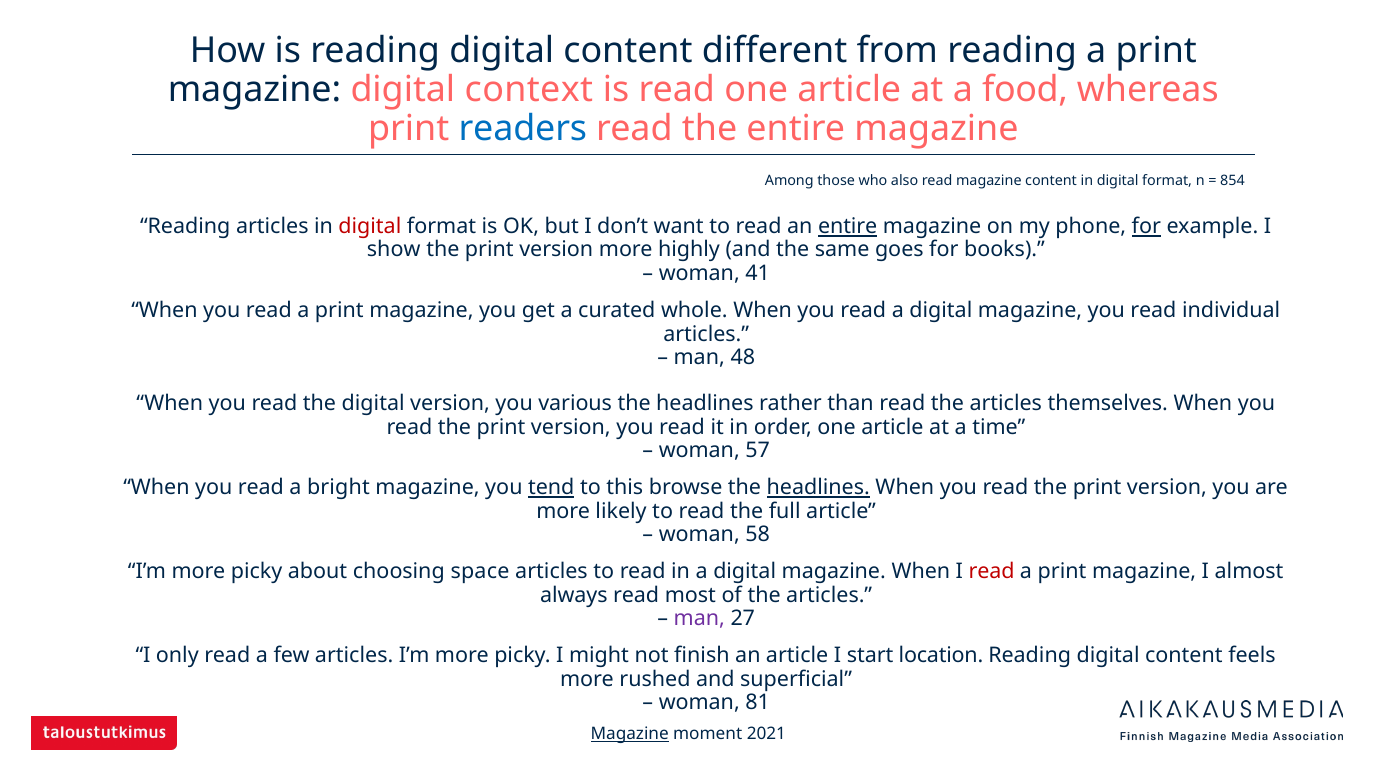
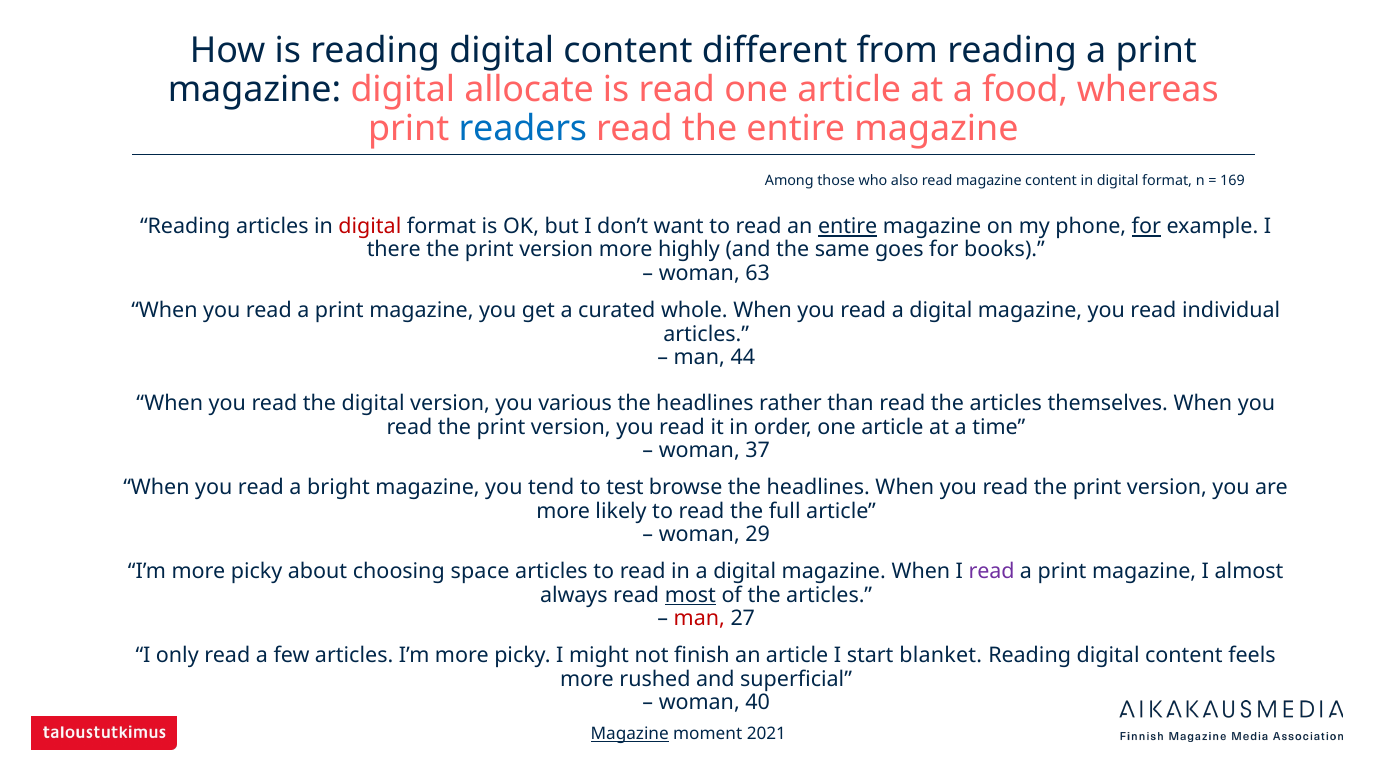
context: context -> allocate (529, 90)
854: 854 -> 169 (1232, 181)
show: show -> there (394, 250)
41: 41 -> 63 (758, 273)
48: 48 -> 44 (743, 357)
57: 57 -> 37 (758, 450)
tend underline: present -> none (551, 488)
this: this -> test (625, 488)
headlines underline: present -> none (818, 488)
58: 58 -> 29 (758, 535)
read colour: red -> purple (992, 572)
most underline: none -> present (690, 595)
man colour: purple -> red (699, 619)
location: location -> blanket (941, 656)
81: 81 -> 40 (758, 703)
